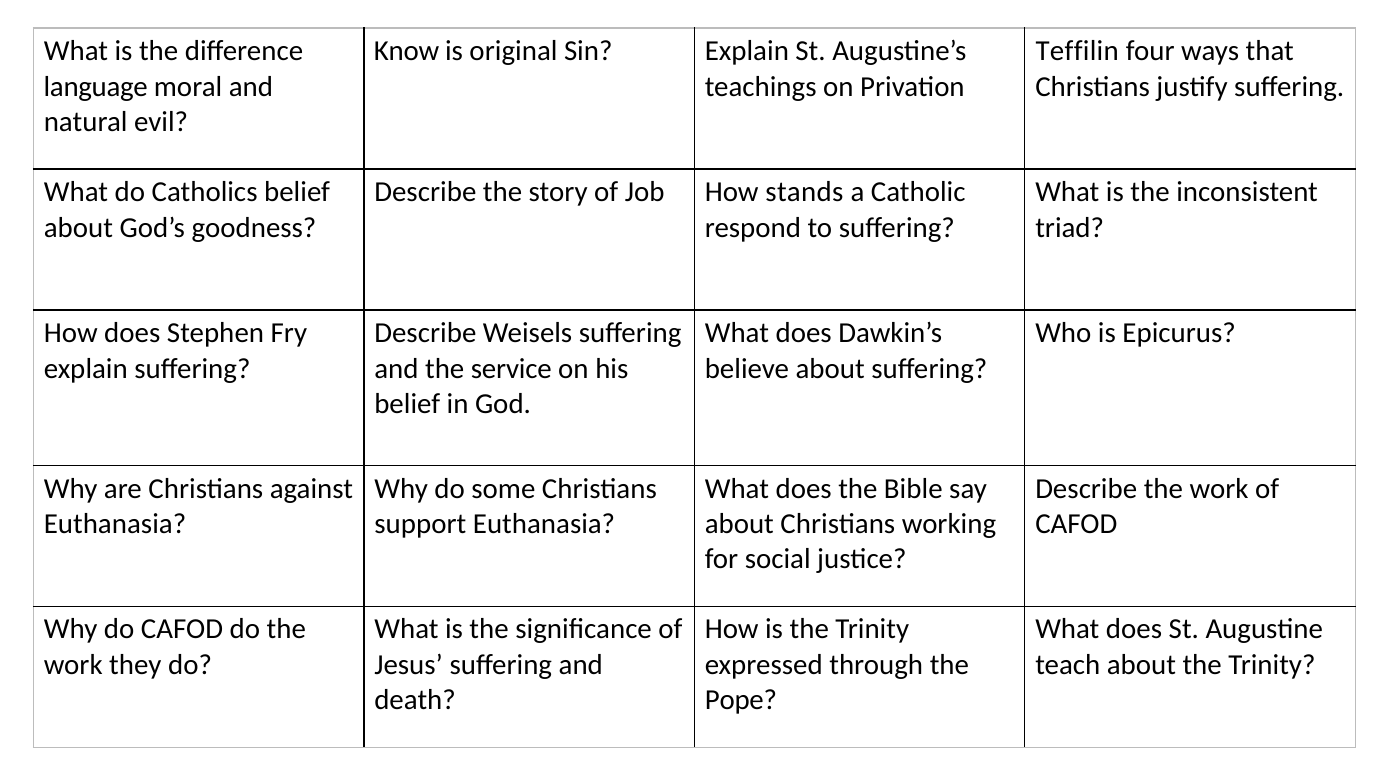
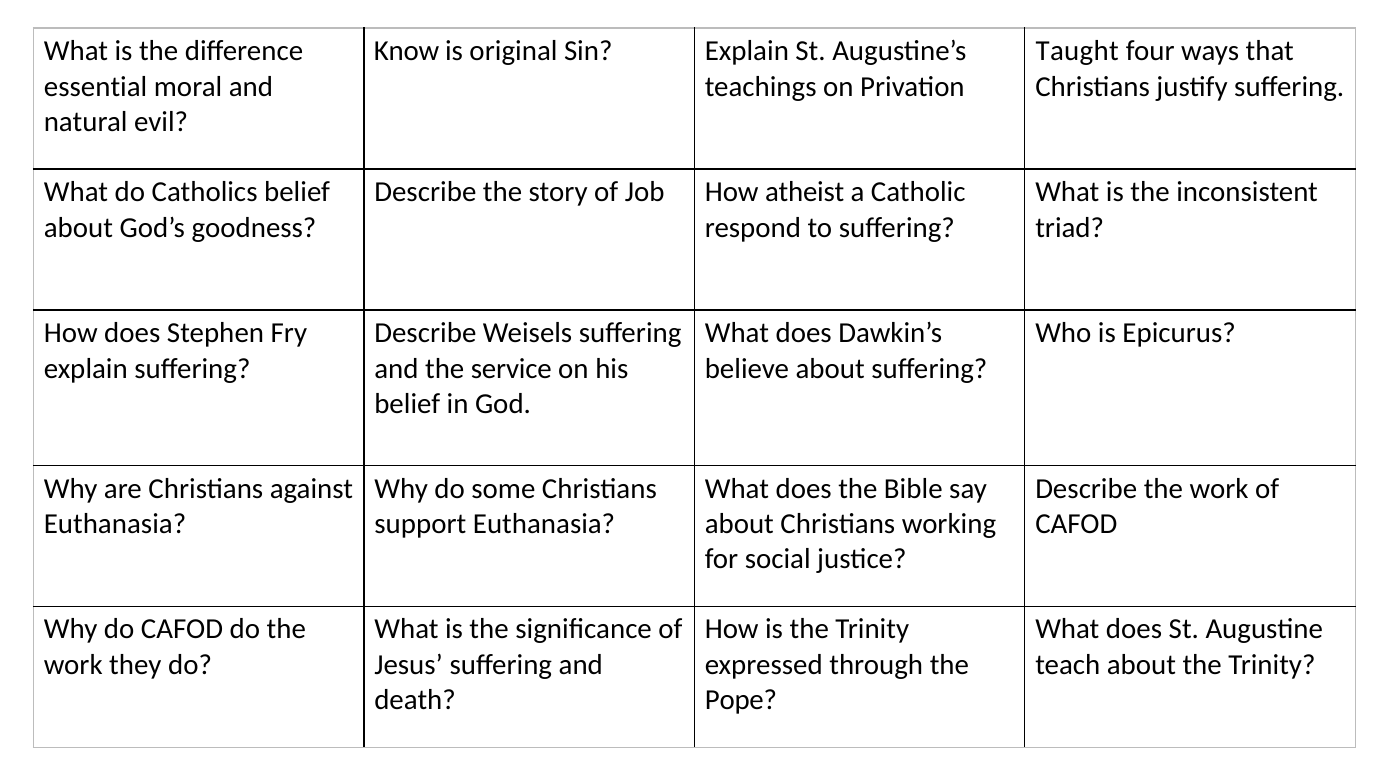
Teffilin: Teffilin -> Taught (1077, 51)
language: language -> essential (96, 87)
stands: stands -> atheist (805, 192)
